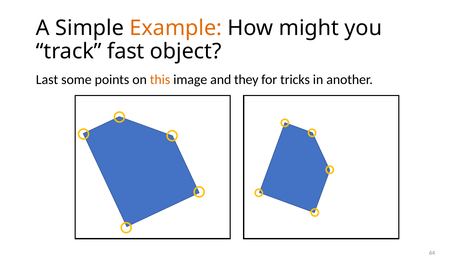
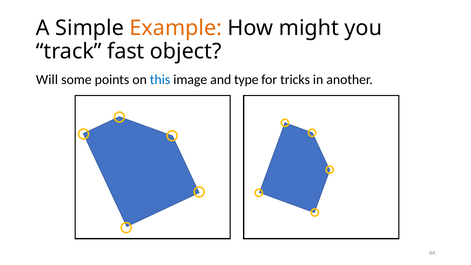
Last: Last -> Will (47, 80)
this colour: orange -> blue (160, 80)
they: they -> type (246, 80)
